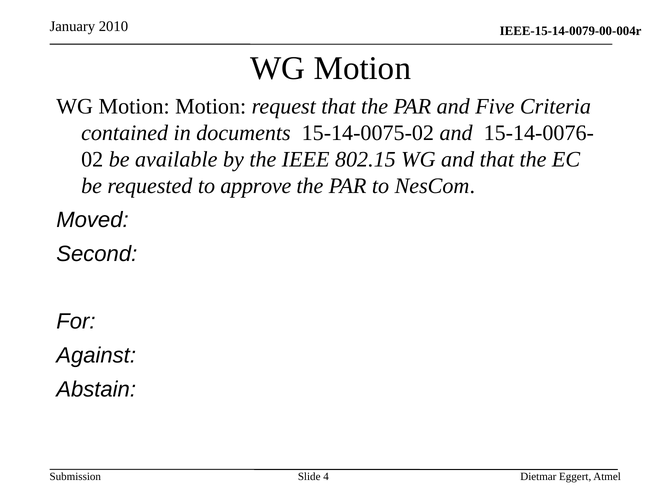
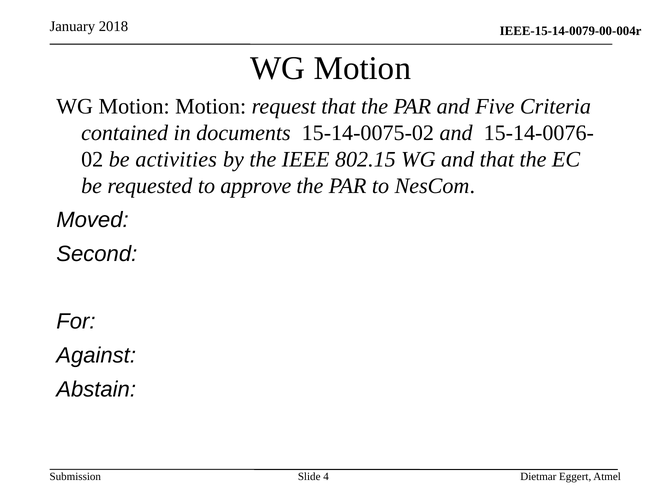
2010: 2010 -> 2018 (113, 26)
available: available -> activities (176, 159)
